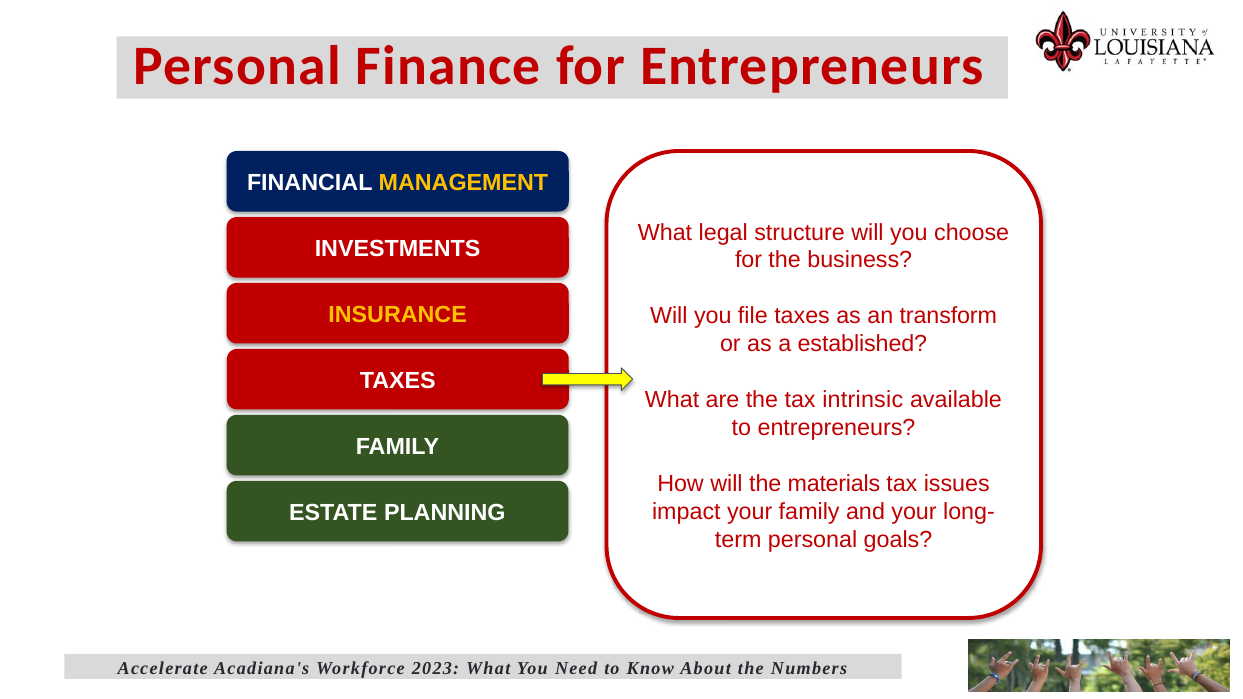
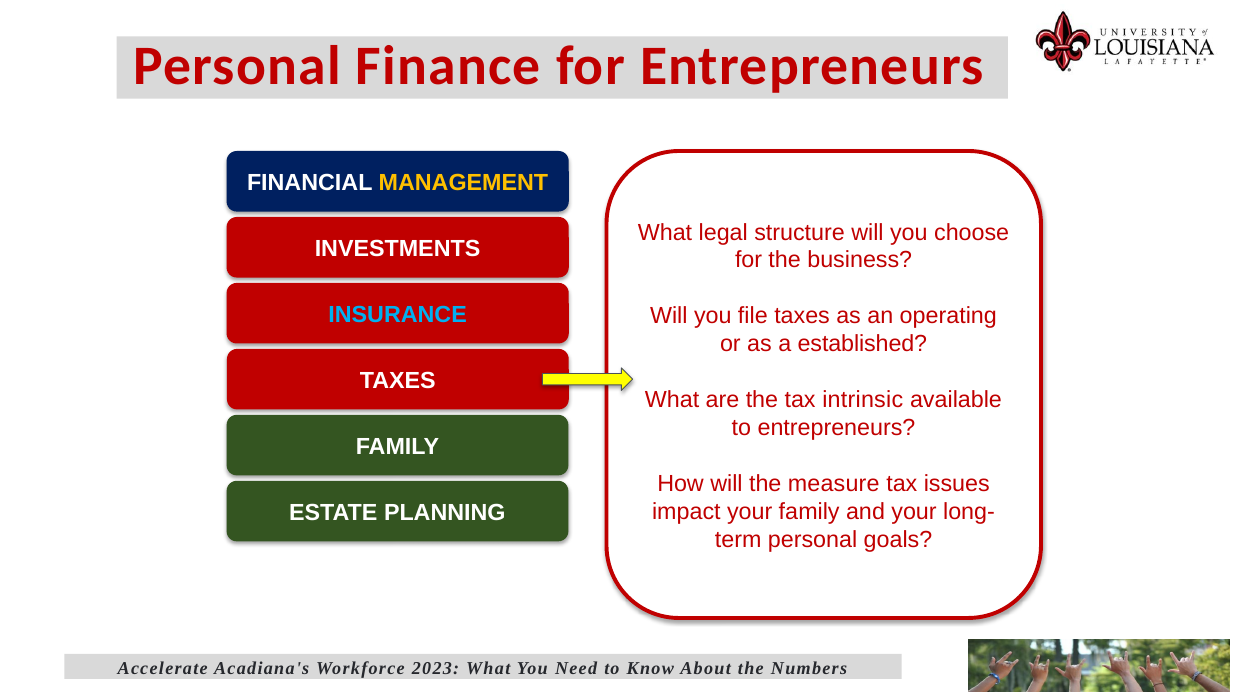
INSURANCE colour: yellow -> light blue (398, 315)
transform: transform -> operating (948, 316)
materials: materials -> measure (834, 484)
